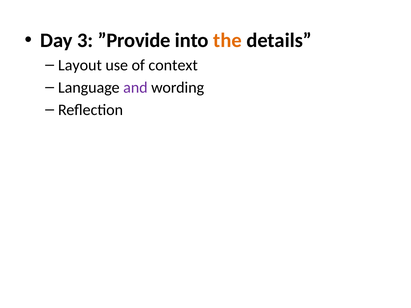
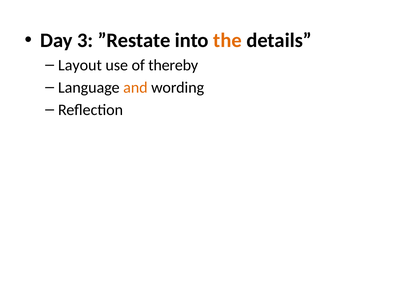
”Provide: ”Provide -> ”Restate (134, 40)
context: context -> thereby (173, 65)
and colour: purple -> orange (135, 88)
